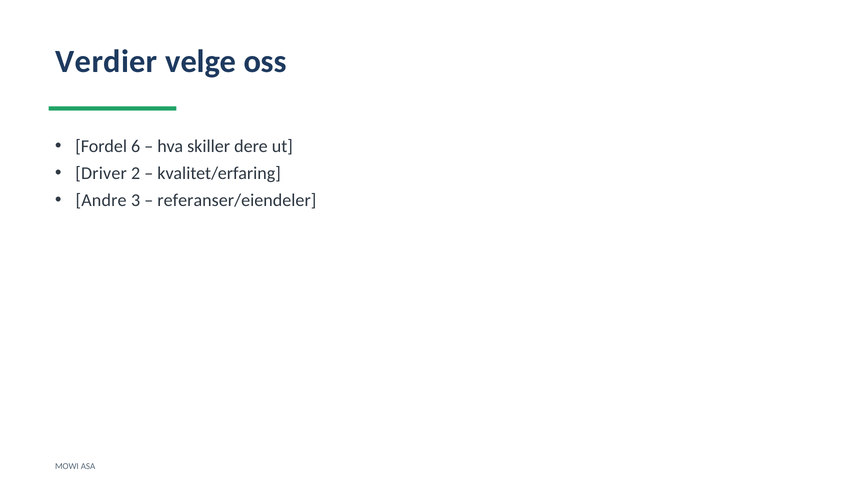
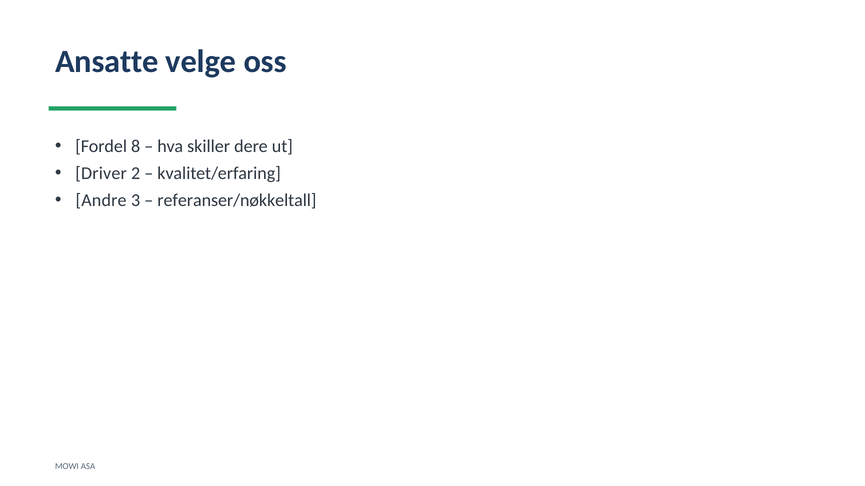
Verdier: Verdier -> Ansatte (107, 62)
6: 6 -> 8 (136, 147)
referanser/eiendeler: referanser/eiendeler -> referanser/nøkkeltall (237, 201)
